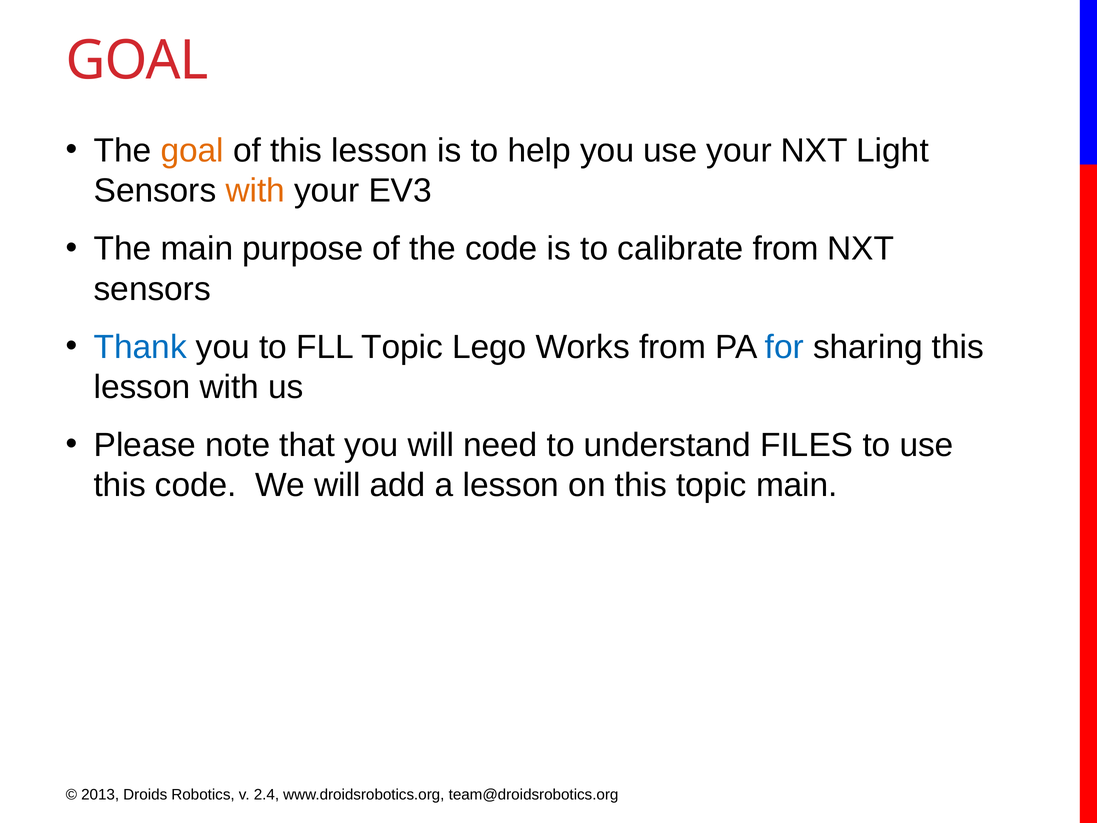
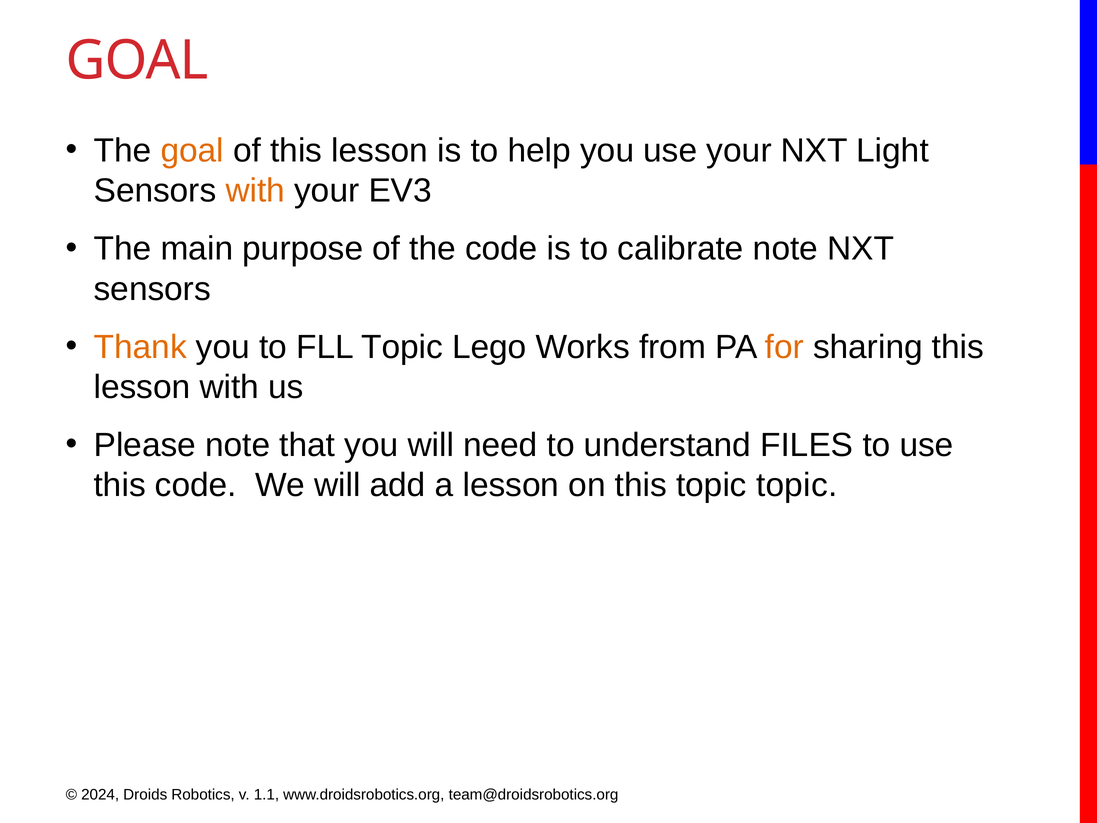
calibrate from: from -> note (785, 249)
Thank colour: blue -> orange (140, 347)
for colour: blue -> orange (784, 347)
topic main: main -> topic (797, 485)
2013: 2013 -> 2024 (100, 795)
2.4: 2.4 -> 1.1 (266, 795)
